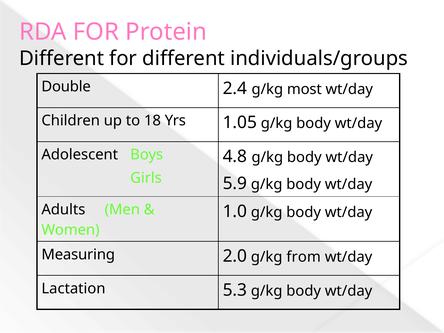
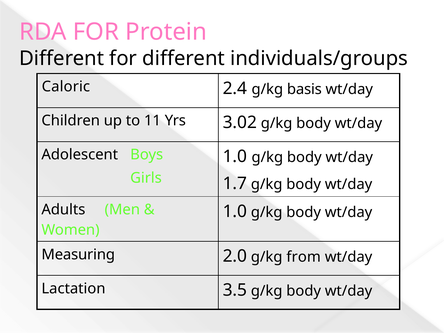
Double: Double -> Caloric (66, 87)
most: most -> basis (304, 89)
18: 18 -> 11 (153, 121)
1.05: 1.05 -> 3.02 (240, 123)
4.8: 4.8 -> 1.0 (235, 157)
5.9: 5.9 -> 1.7 (235, 183)
5.3: 5.3 -> 3.5 (235, 290)
